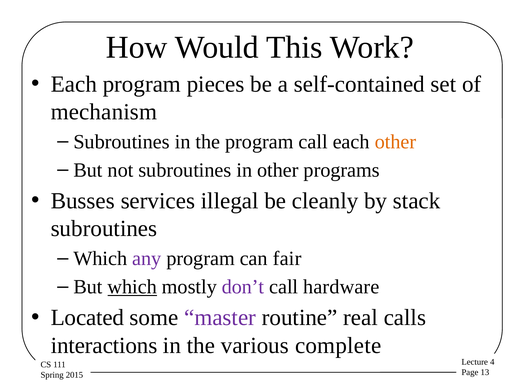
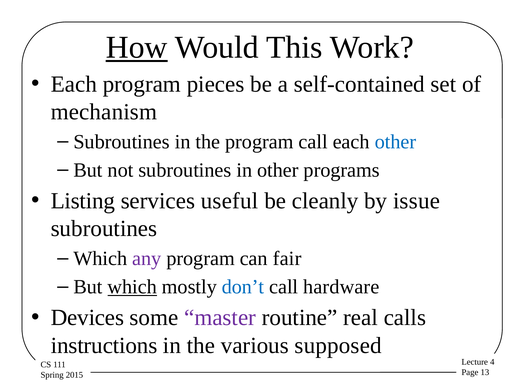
How underline: none -> present (137, 47)
other colour: orange -> blue (395, 142)
Busses: Busses -> Listing (83, 201)
illegal: illegal -> useful (230, 201)
stack: stack -> issue (417, 201)
don’t colour: purple -> blue (243, 287)
Located: Located -> Devices (87, 318)
interactions: interactions -> instructions (104, 345)
complete: complete -> supposed (338, 345)
